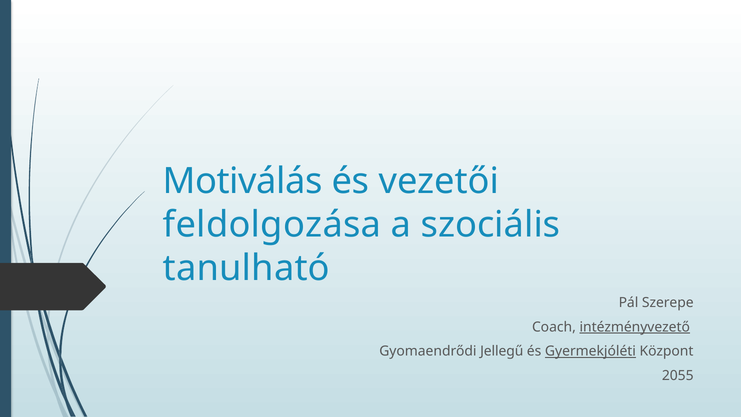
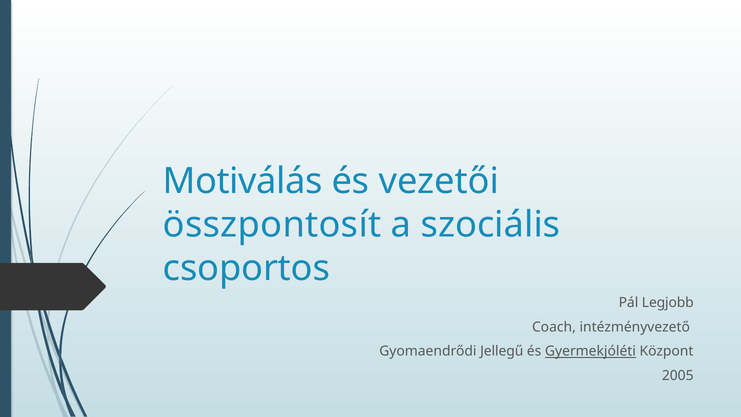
feldolgozása: feldolgozása -> összpontosít (272, 225)
tanulható: tanulható -> csoportos (247, 268)
Szerepe: Szerepe -> Legjobb (668, 302)
intézményvezető underline: present -> none (635, 327)
2055: 2055 -> 2005 (678, 376)
